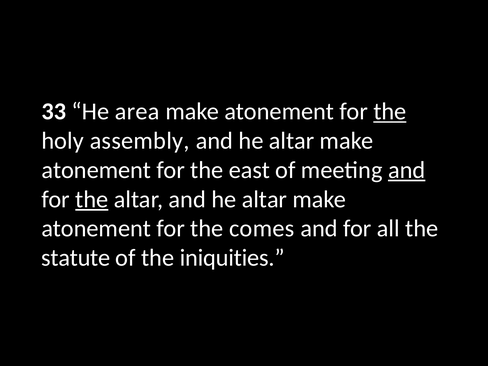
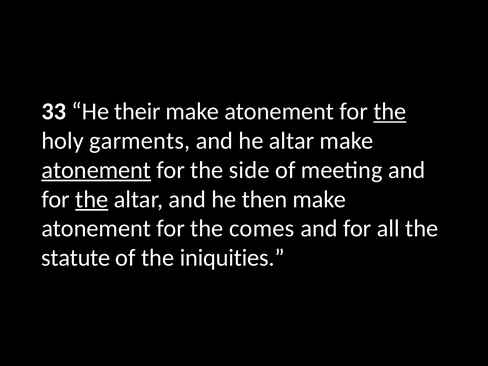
area: area -> their (137, 111)
assembly: assembly -> garments (140, 141)
atonement underline: none -> present (96, 170)
east: east -> side (249, 170)
and underline: present -> none (407, 170)
altar and he altar: altar -> then (265, 199)
